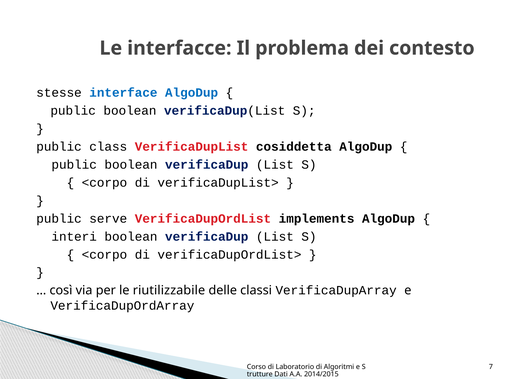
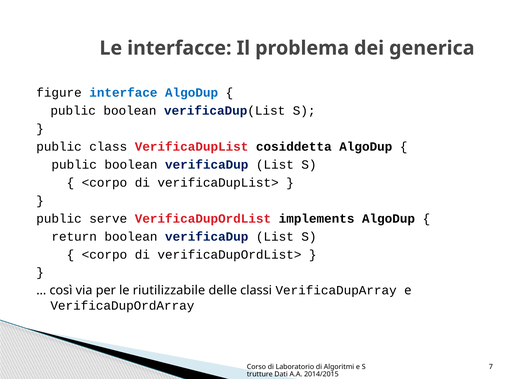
contesto: contesto -> generica (432, 48)
stesse: stesse -> figure (59, 93)
interi: interi -> return (74, 236)
